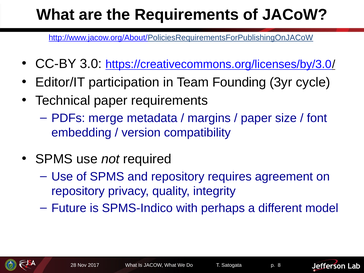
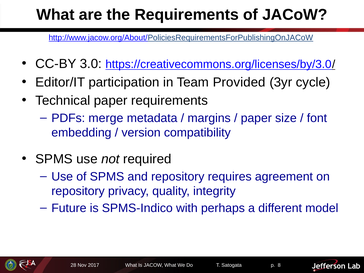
Founding: Founding -> Provided (239, 82)
